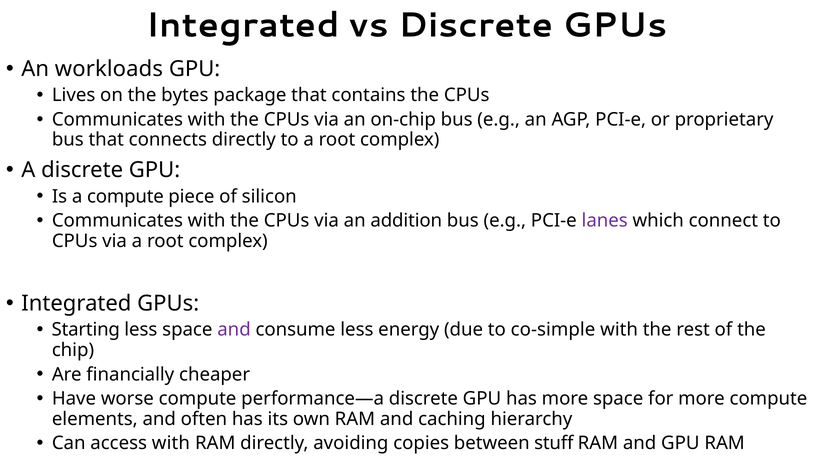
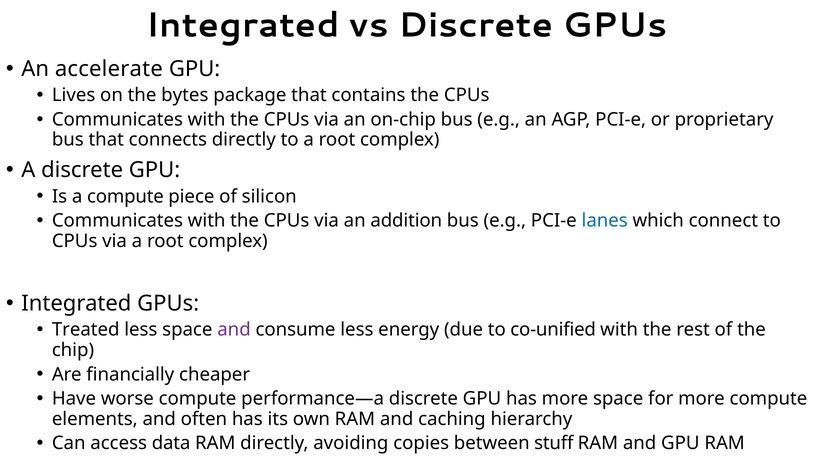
workloads: workloads -> accelerate (109, 69)
lanes colour: purple -> blue (605, 221)
Starting: Starting -> Treated (86, 330)
co-simple: co-simple -> co-unified (553, 330)
access with: with -> data (171, 443)
